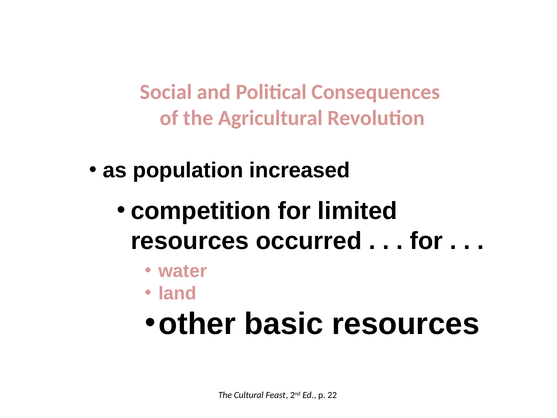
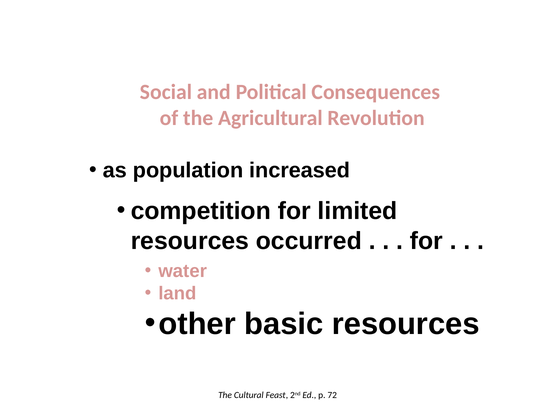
22: 22 -> 72 (332, 395)
